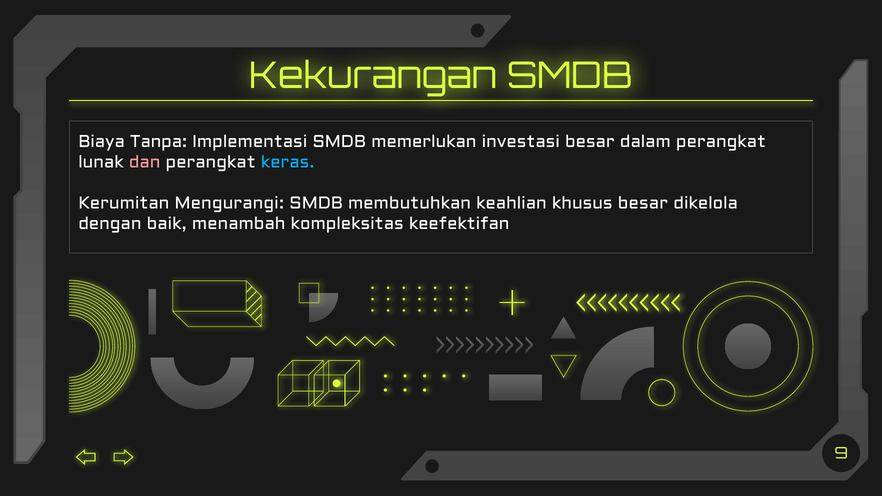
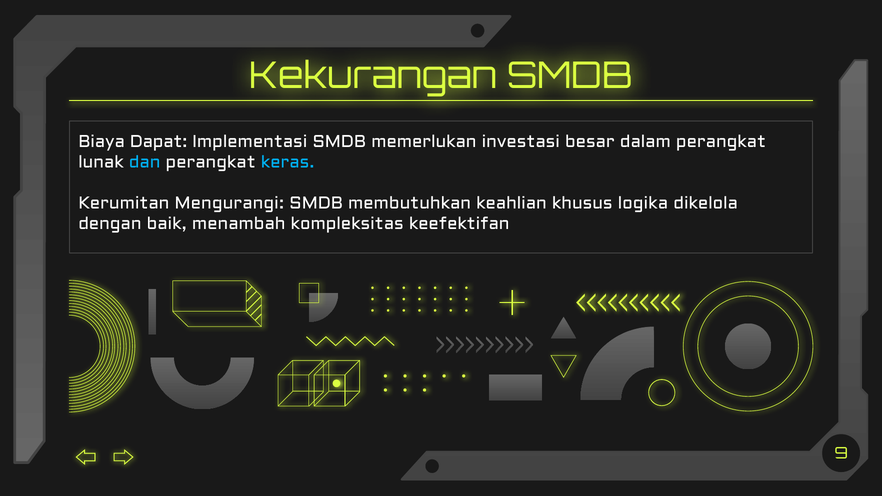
Tanpa: Tanpa -> Dapat (159, 142)
dan colour: pink -> light blue (145, 162)
khusus besar: besar -> logika (643, 203)
